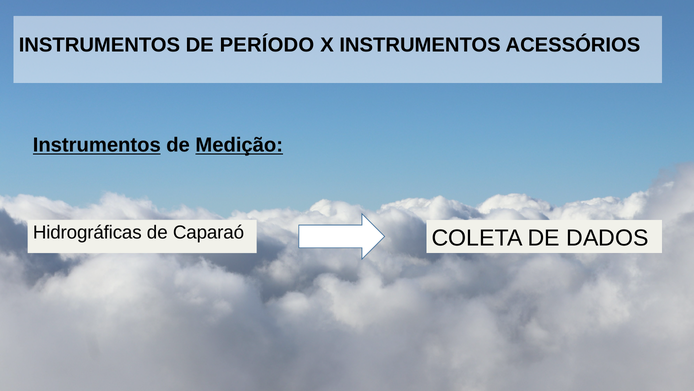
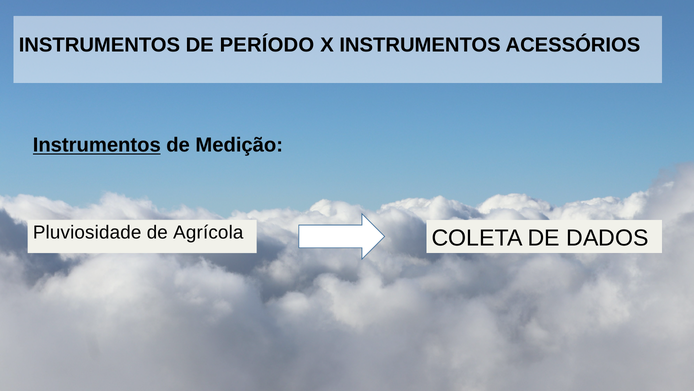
Medição underline: present -> none (239, 145)
Hidrográficas: Hidrográficas -> Pluviosidade (87, 232)
Caparaó: Caparaó -> Agrícola (208, 232)
